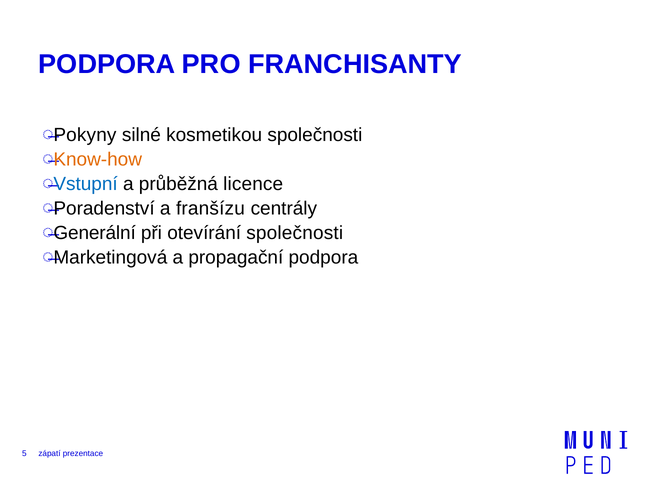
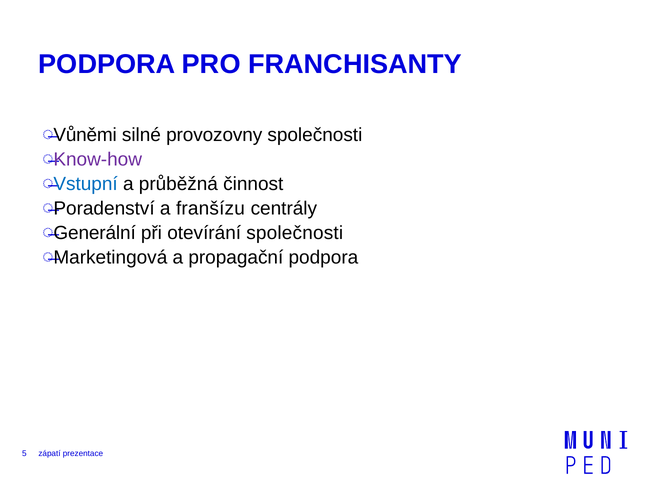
Pokyny: Pokyny -> Vůněmi (85, 135)
kosmetikou: kosmetikou -> provozovny (214, 135)
Know-how colour: orange -> purple (98, 159)
licence: licence -> činnost (253, 184)
